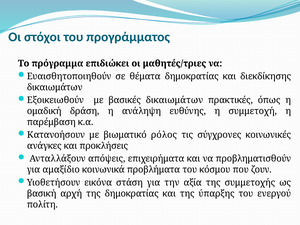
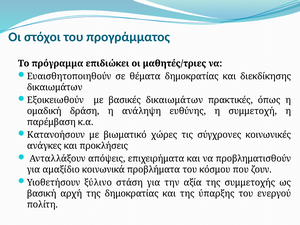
ρόλος: ρόλος -> χώρες (164, 135)
εικόνα: εικόνα -> ξύλινο (98, 183)
